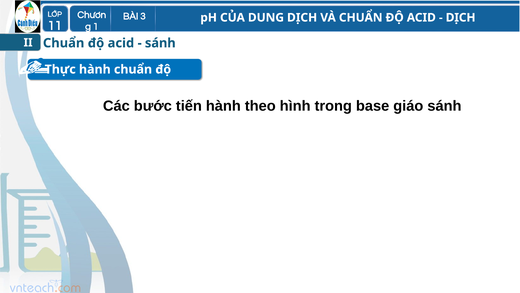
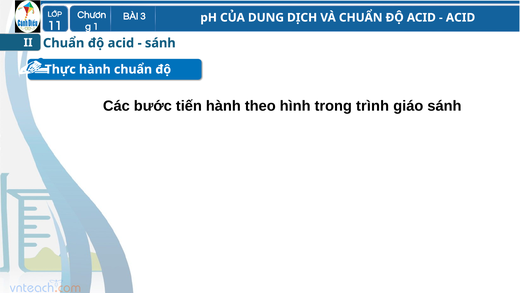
DỊCH: DỊCH -> ACID (461, 18)
base: base -> trình (373, 106)
